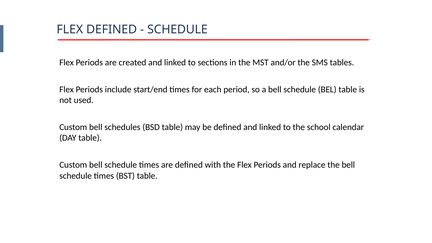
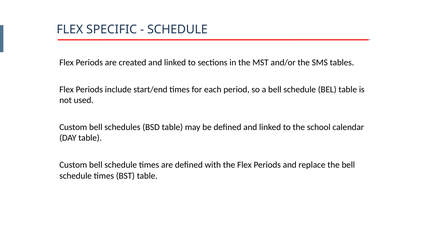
FLEX DEFINED: DEFINED -> SPECIFIC (112, 29)
